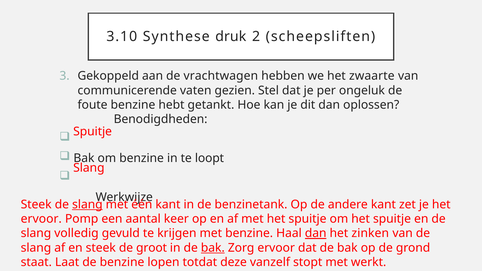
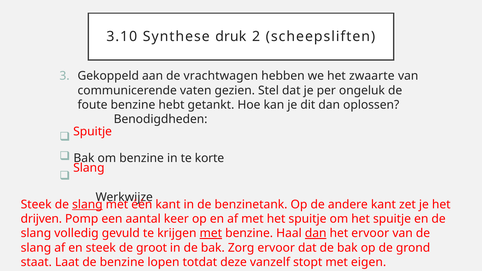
loopt: loopt -> korte (209, 158)
ervoor: ervoor -> drijven (41, 219)
met underline: none -> present (211, 233)
het zinken: zinken -> ervoor (370, 233)
bak underline: present -> none (213, 248)
werkt: werkt -> eigen (369, 262)
